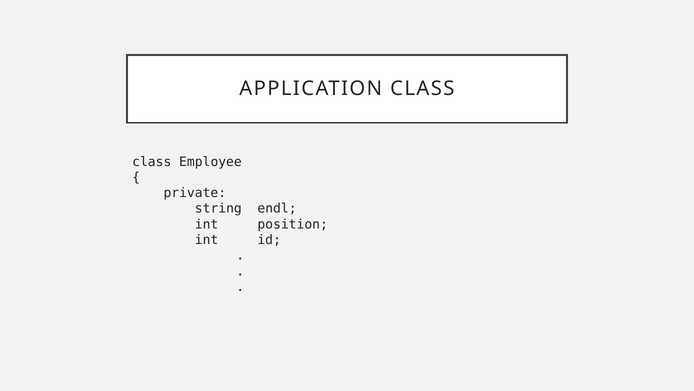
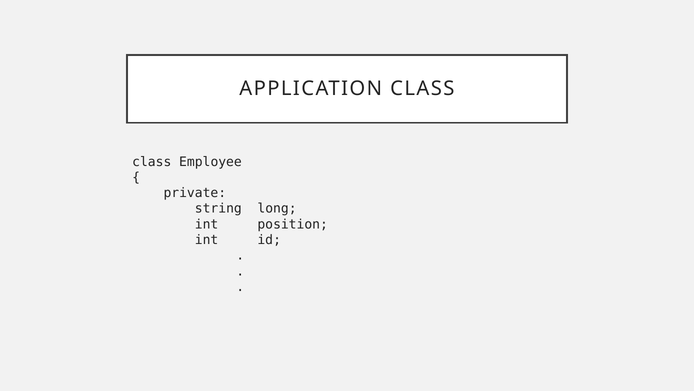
endl: endl -> long (277, 208)
